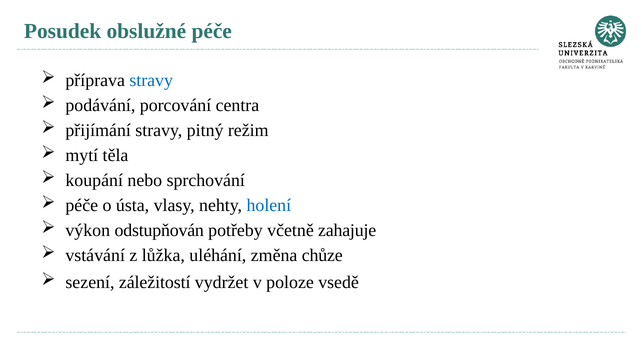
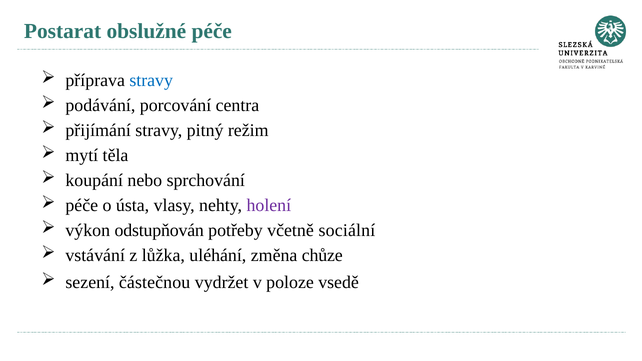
Posudek: Posudek -> Postarat (63, 31)
holení colour: blue -> purple (269, 205)
zahajuje: zahajuje -> sociální (347, 230)
záležitostí: záležitostí -> částečnou (155, 282)
